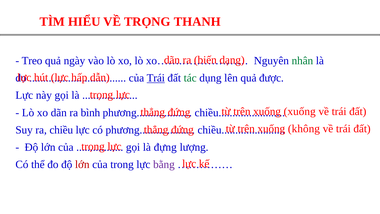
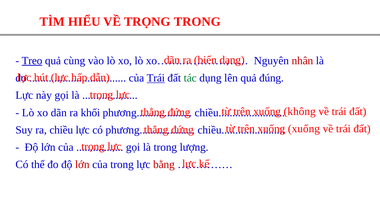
TRỌNG THANH: THANH -> TRONG (197, 22)
Treo underline: none -> present (32, 61)
ngày: ngày -> cùng (74, 61)
nhân colour: green -> red (302, 61)
được: được -> đúng (271, 78)
xuống: xuống -> không (300, 111)
bình: bình -> khối (90, 112)
không: không -> xuống (304, 129)
là đựng: đựng -> trong (165, 147)
bằng colour: purple -> red (164, 164)
